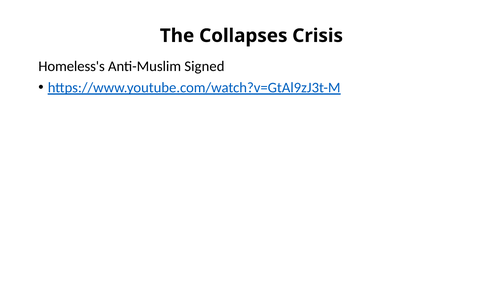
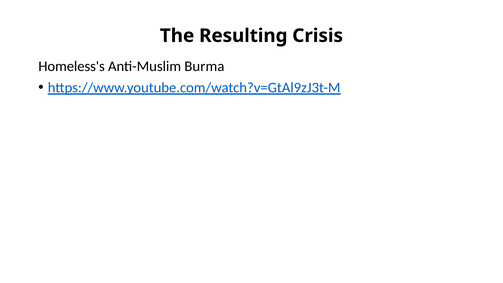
Collapses: Collapses -> Resulting (243, 36)
Signed: Signed -> Burma (204, 66)
